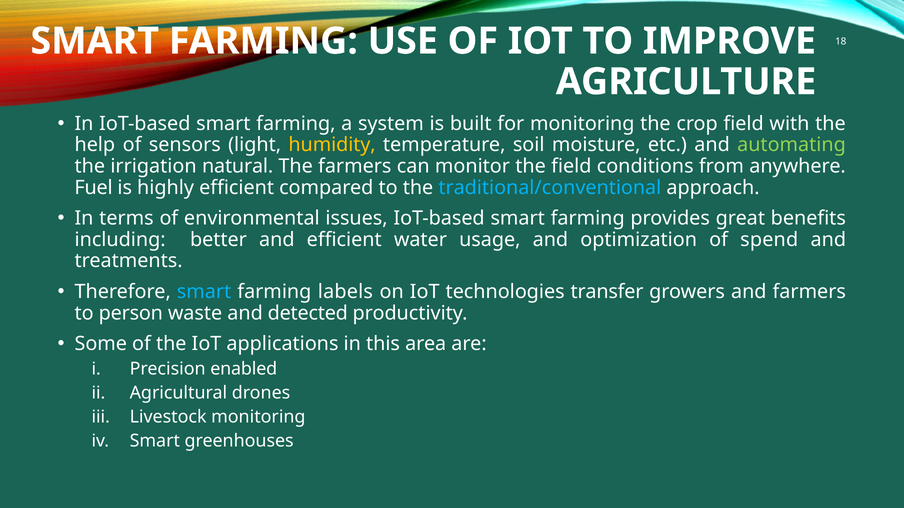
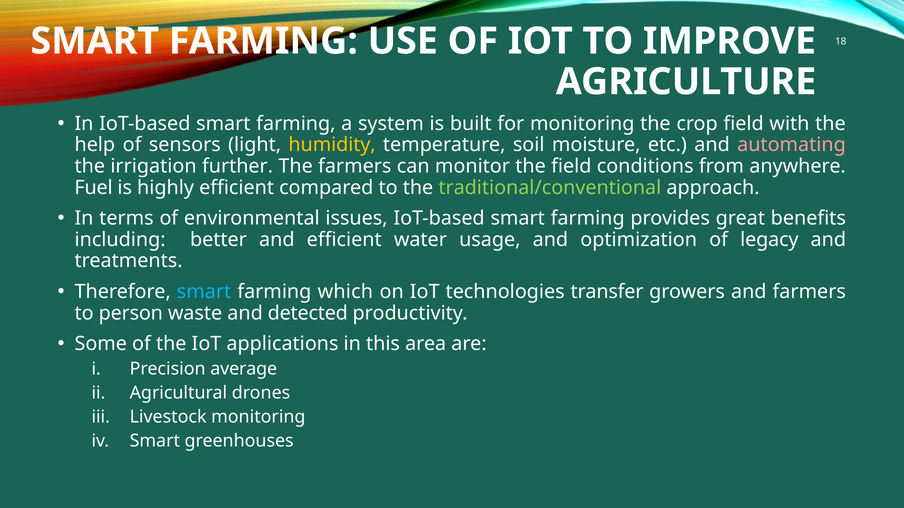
automating colour: light green -> pink (791, 145)
natural: natural -> further (238, 166)
traditional/conventional colour: light blue -> light green (550, 188)
spend: spend -> legacy (769, 240)
labels: labels -> which (345, 292)
enabled: enabled -> average (244, 369)
